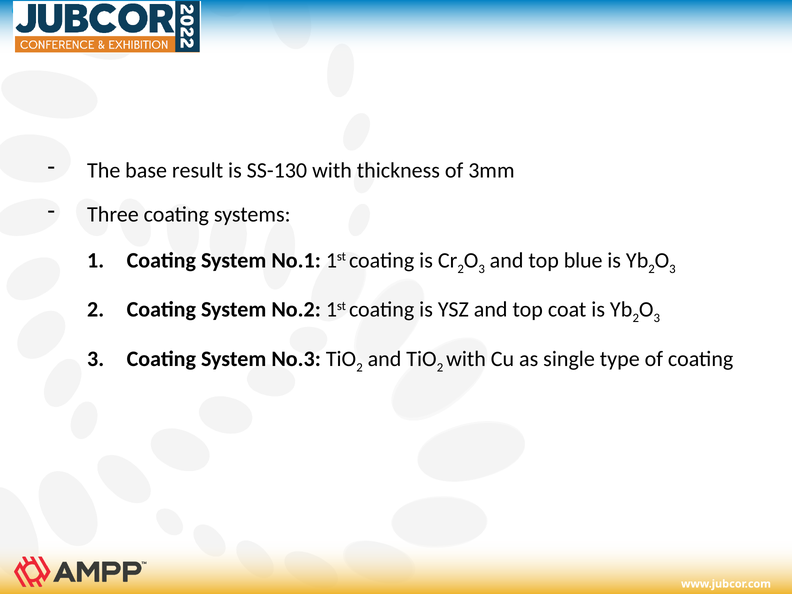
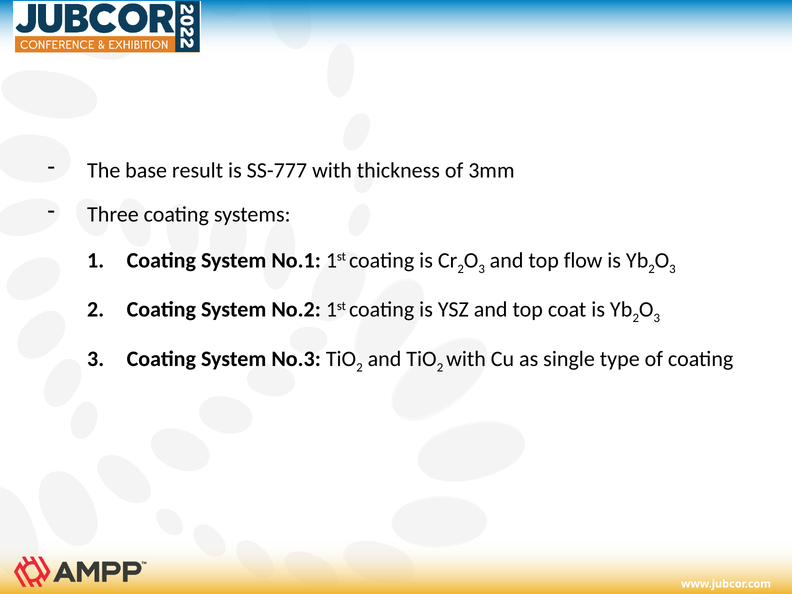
SS-130: SS-130 -> SS-777 (277, 170)
blue: blue -> flow (583, 260)
